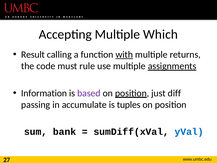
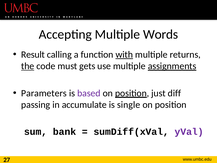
Which: Which -> Words (161, 34)
the underline: none -> present (28, 66)
rule: rule -> gets (87, 66)
Information: Information -> Parameters (44, 93)
tuples: tuples -> single (129, 105)
yVal colour: blue -> purple (189, 132)
